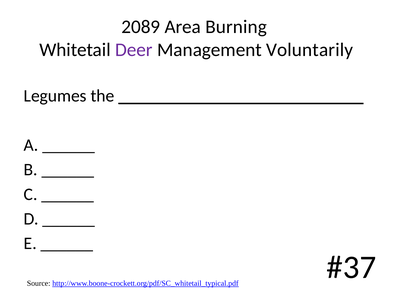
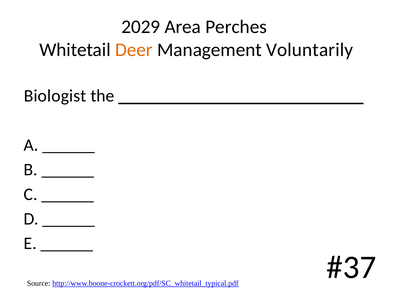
2089: 2089 -> 2029 (141, 27)
Burning: Burning -> Perches (236, 27)
Deer colour: purple -> orange (134, 50)
Legumes: Legumes -> Biologist (55, 96)
